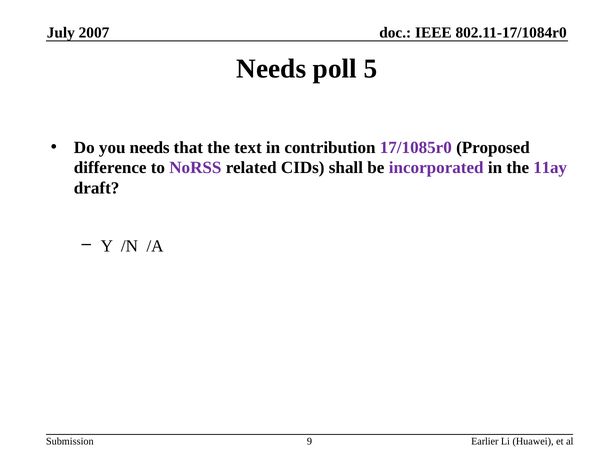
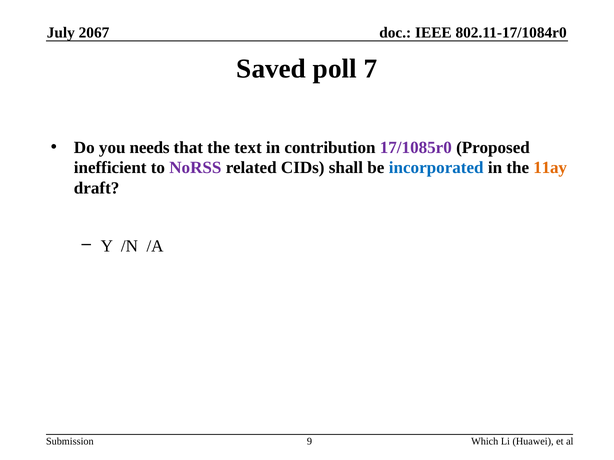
2007: 2007 -> 2067 (94, 33)
Needs: Needs -> Saved (271, 69)
5: 5 -> 7 (371, 69)
difference: difference -> inefficient (110, 168)
incorporated colour: purple -> blue (436, 168)
11ay colour: purple -> orange (550, 168)
Earlier: Earlier -> Which (485, 442)
